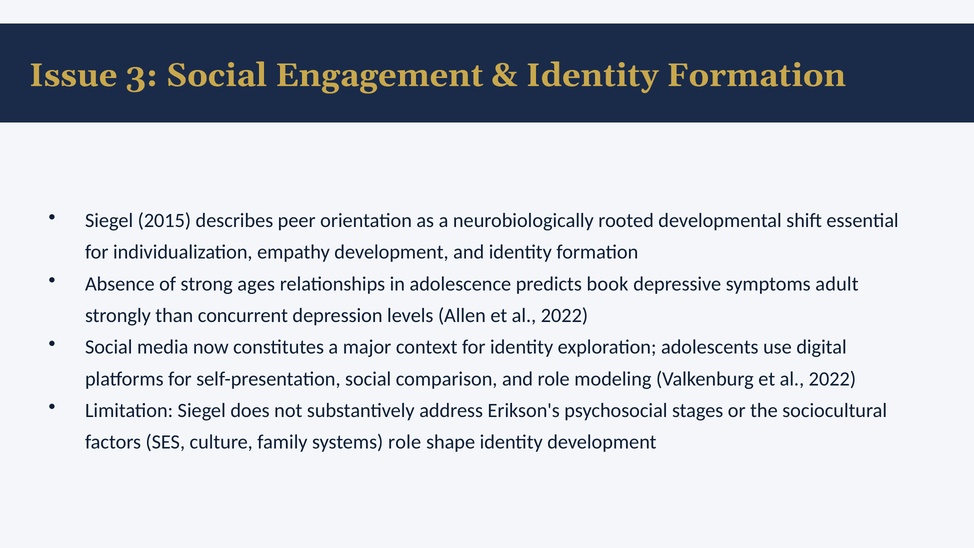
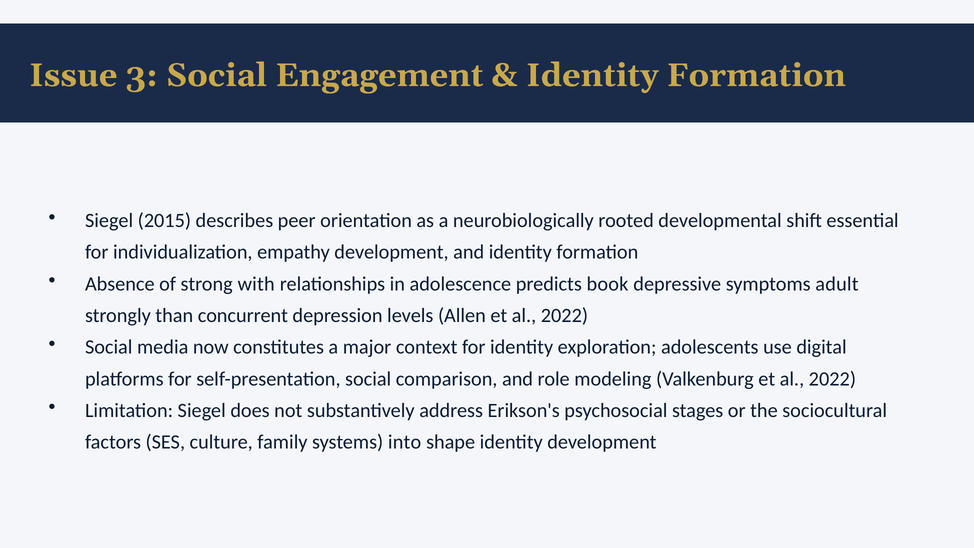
ages: ages -> with (256, 284)
systems role: role -> into (405, 442)
